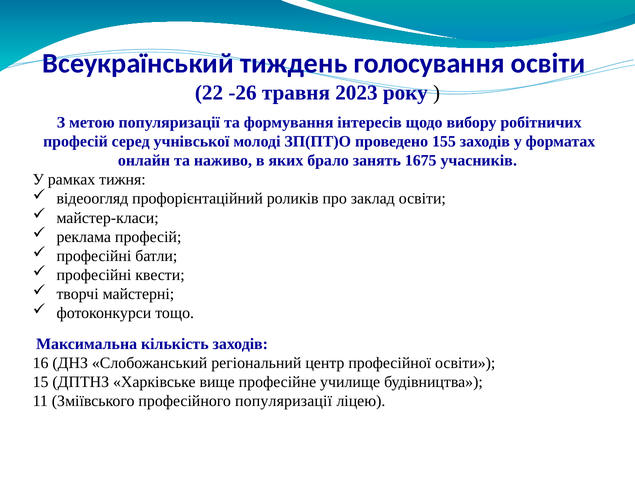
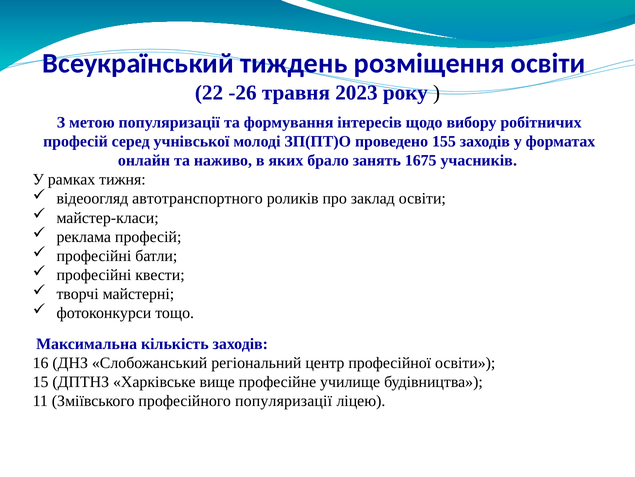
голосування: голосування -> розміщення (429, 63)
профорієнтаційний: профорієнтаційний -> автотранспортного (197, 198)
